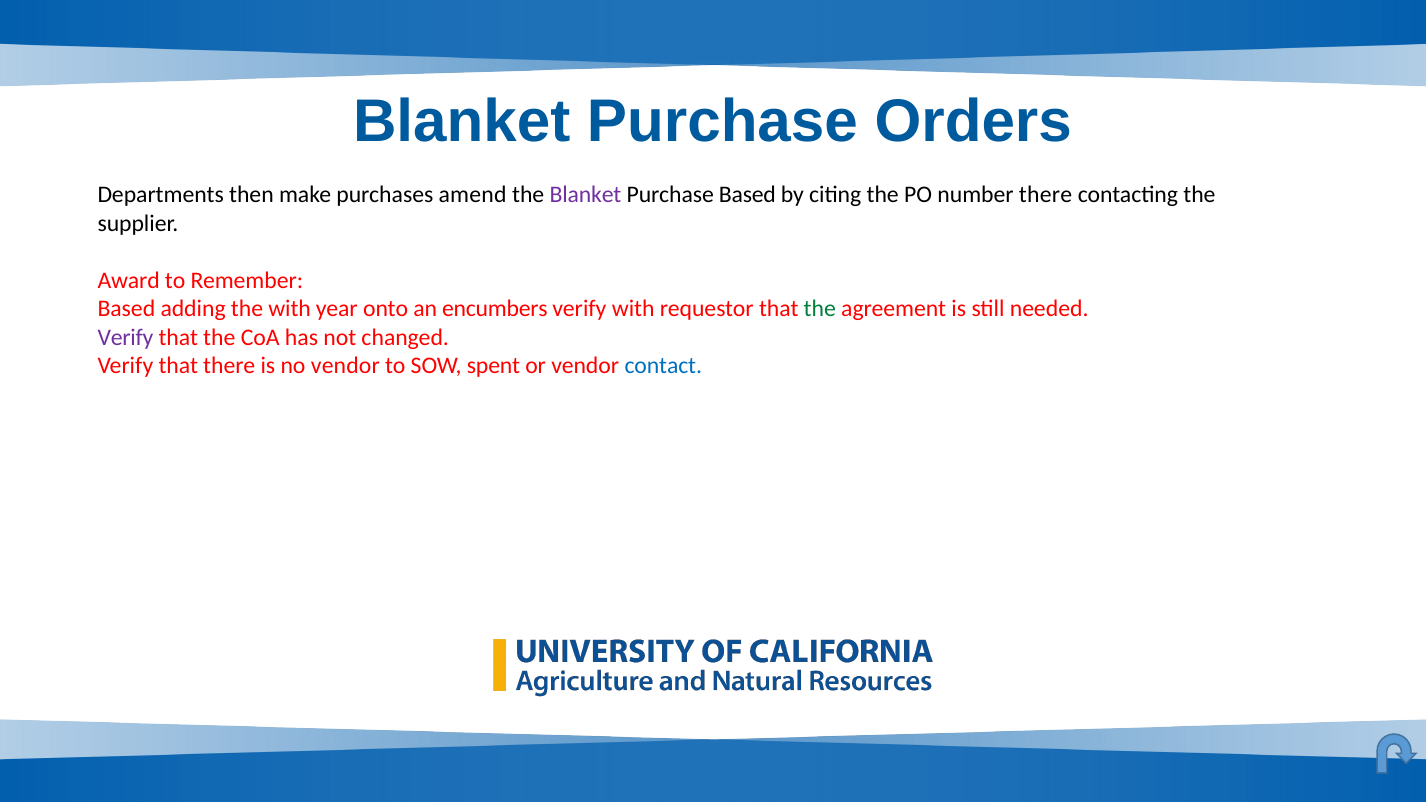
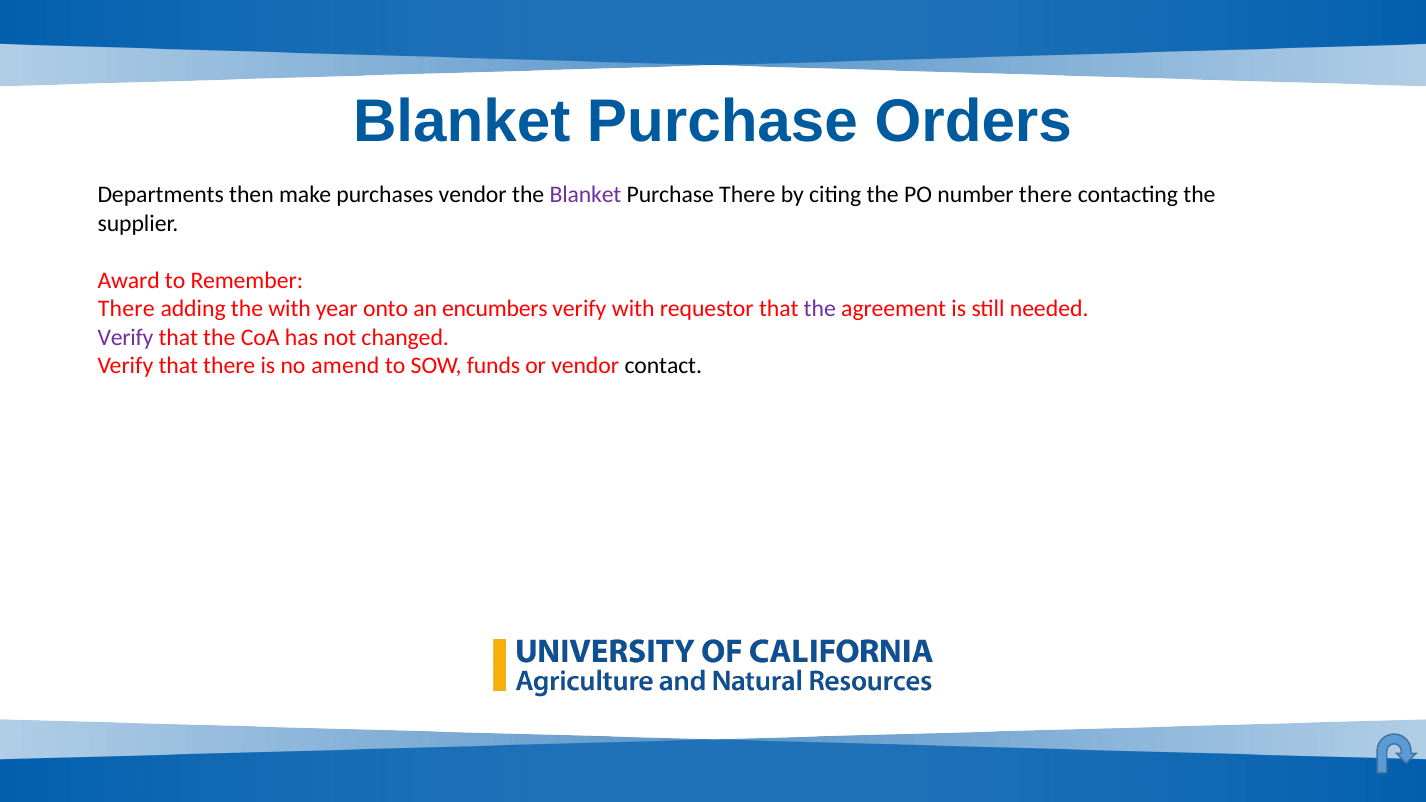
purchases amend: amend -> vendor (473, 195)
Purchase Based: Based -> There (747, 195)
Based: Based -> There (126, 309)
the colour: green -> purple (820, 309)
no vendor: vendor -> amend (345, 366)
spent: spent -> funds (494, 366)
contact colour: blue -> black (663, 366)
